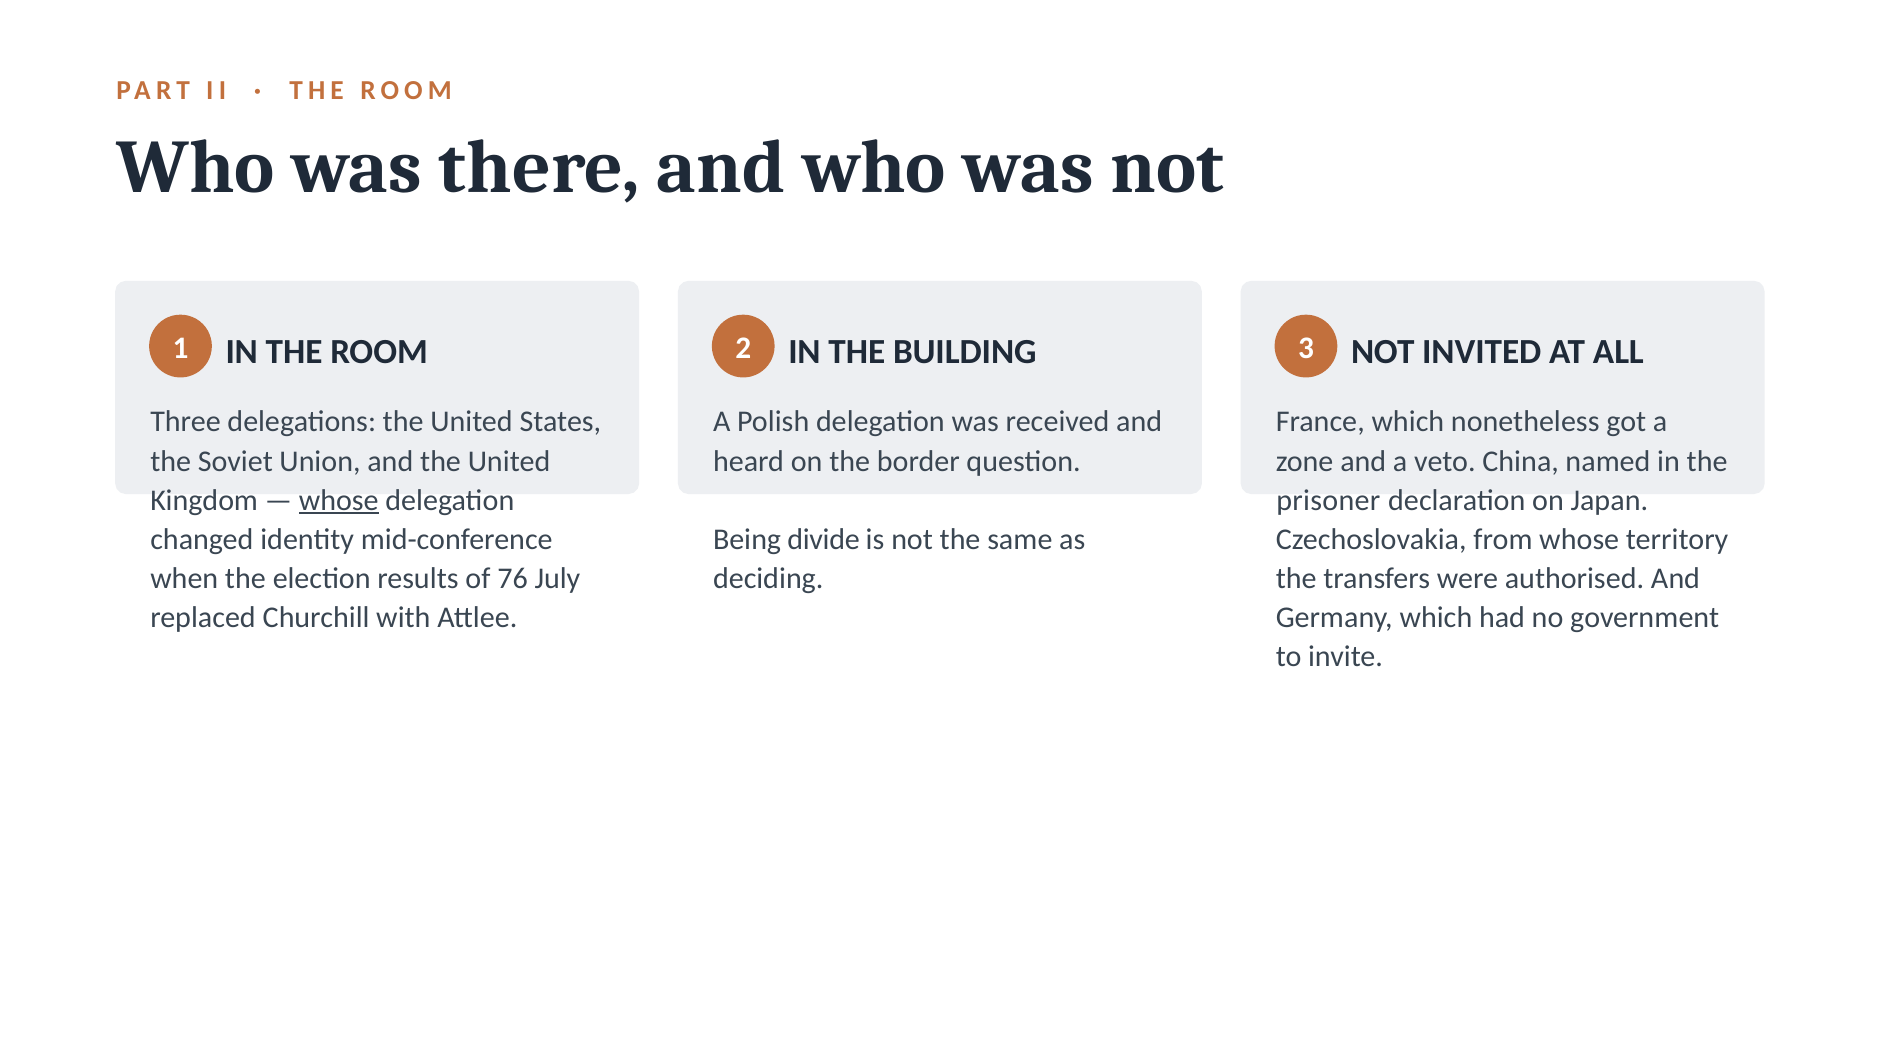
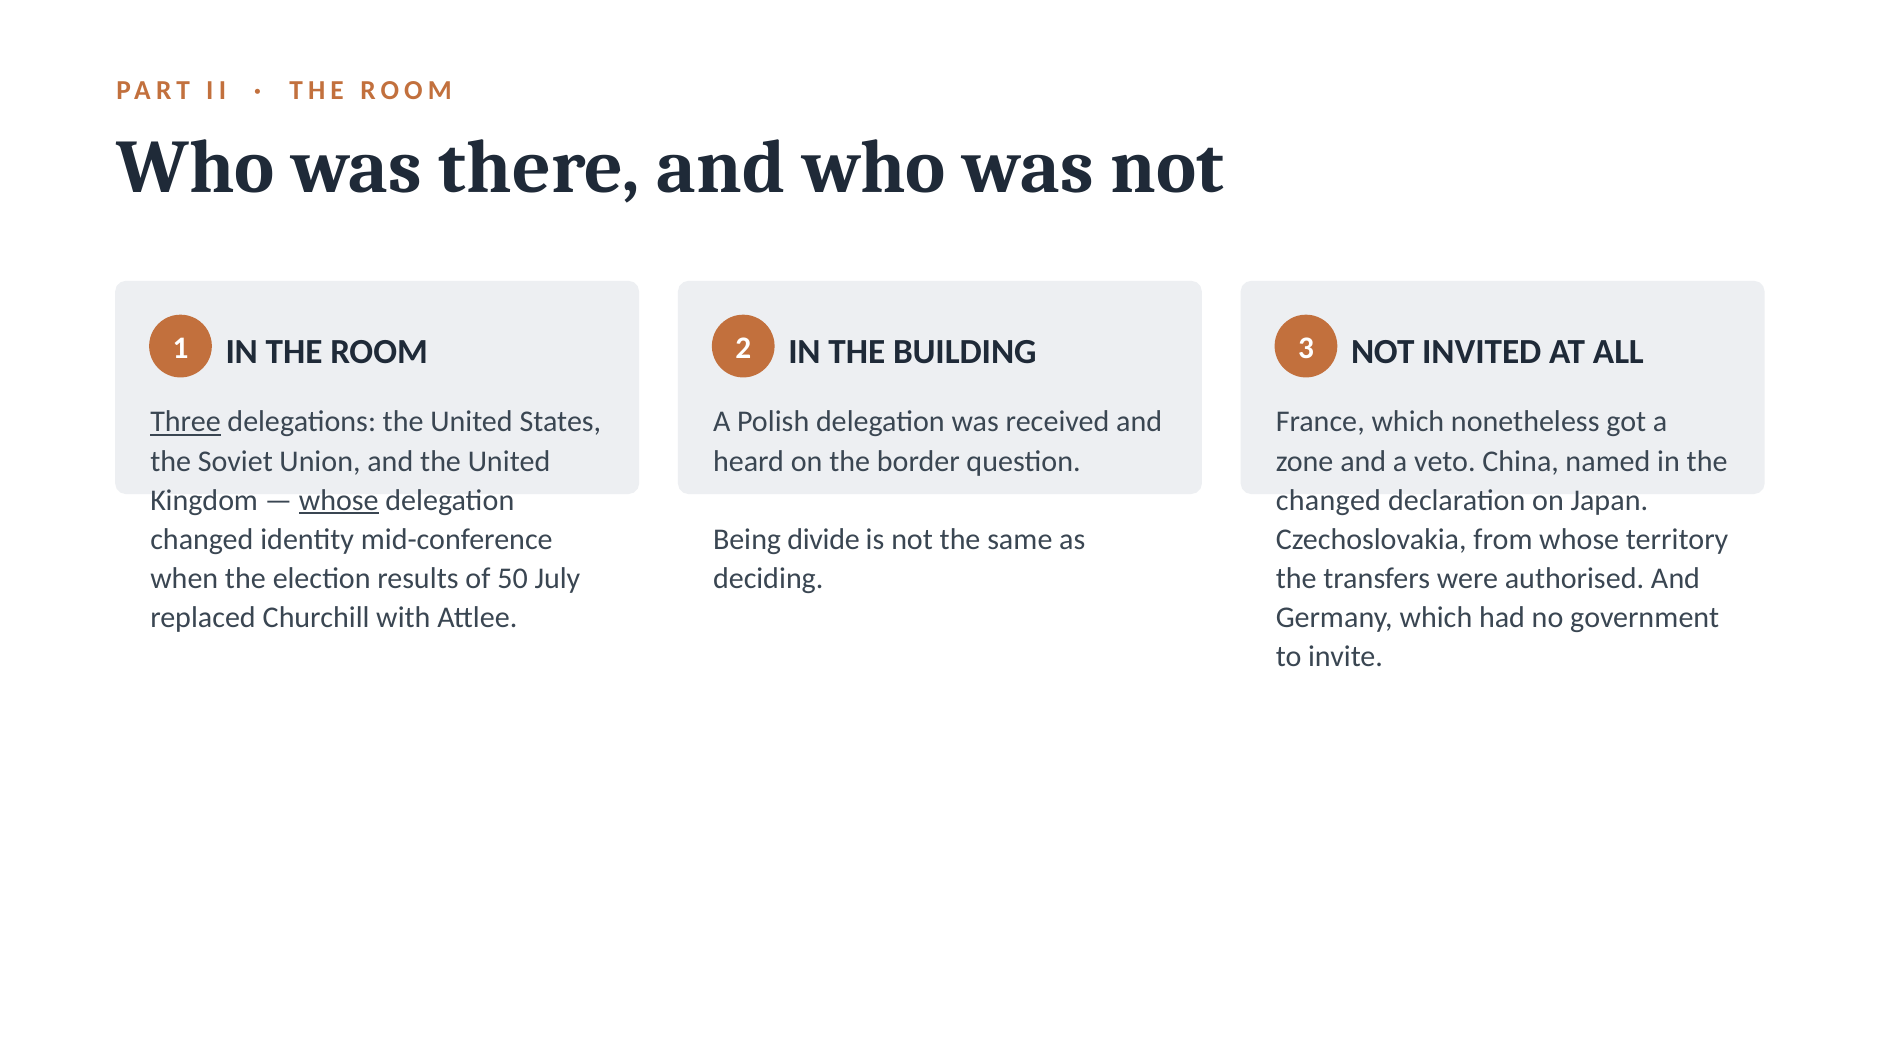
Three underline: none -> present (186, 422)
prisoner: prisoner -> changed (1328, 500)
76: 76 -> 50 (513, 578)
